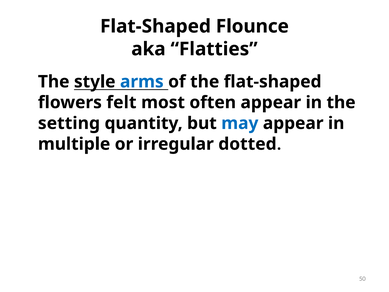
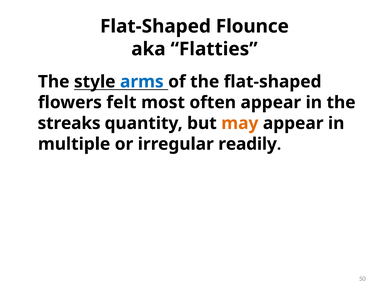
setting: setting -> streaks (69, 123)
may colour: blue -> orange (240, 123)
dotted: dotted -> readily (248, 144)
